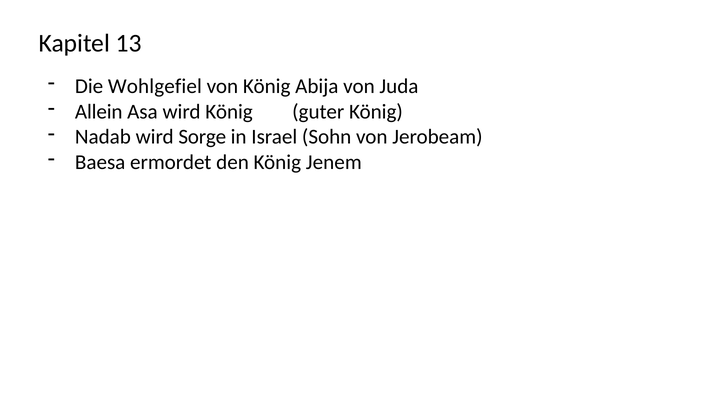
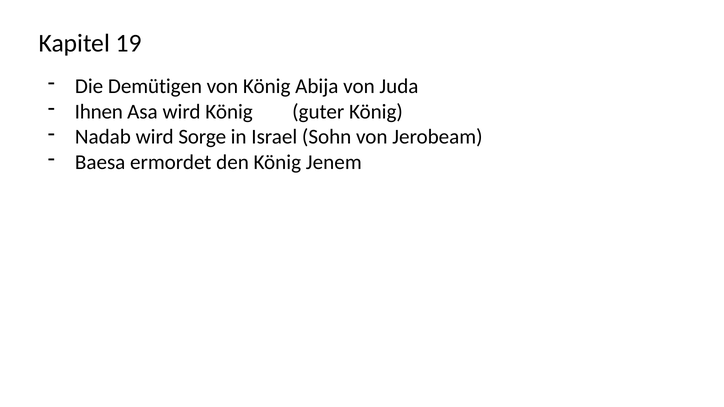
13: 13 -> 19 (129, 43)
Wohlgefiel: Wohlgefiel -> Demütigen (155, 86)
Allein: Allein -> Ihnen (99, 112)
